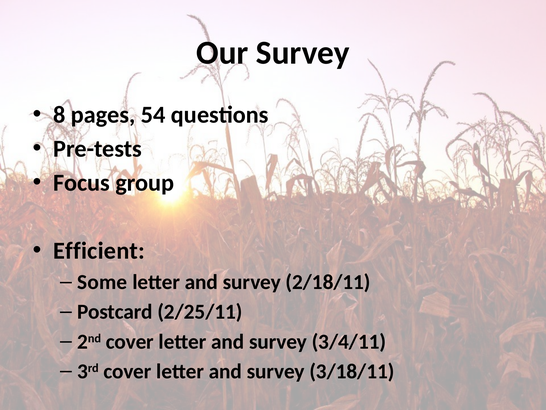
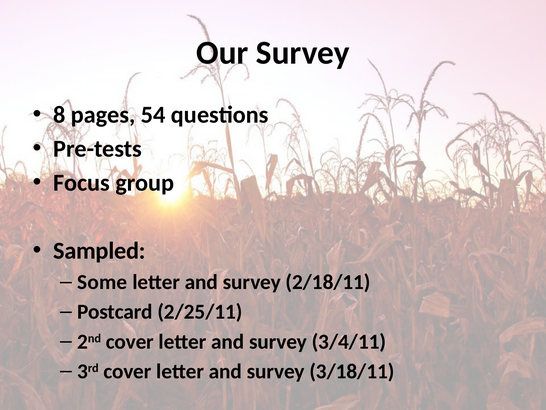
Efficient: Efficient -> Sampled (99, 251)
